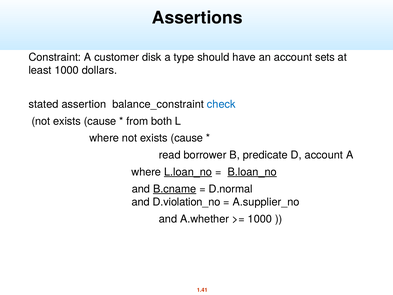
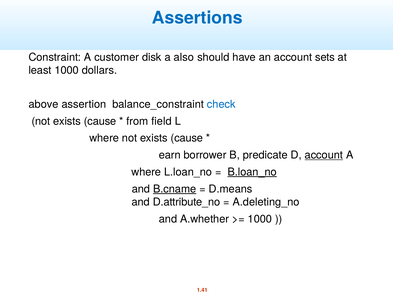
Assertions colour: black -> blue (197, 18)
type: type -> also (184, 57)
stated: stated -> above (44, 104)
both: both -> field (162, 121)
read: read -> earn (170, 155)
account underline: none -> present (324, 155)
L.loan_no underline: present -> none (188, 172)
D.normal: D.normal -> D.means (231, 189)
D.violation_no: D.violation_no -> D.attribute_no (187, 202)
A.supplier_no: A.supplier_no -> A.deleting_no (266, 202)
